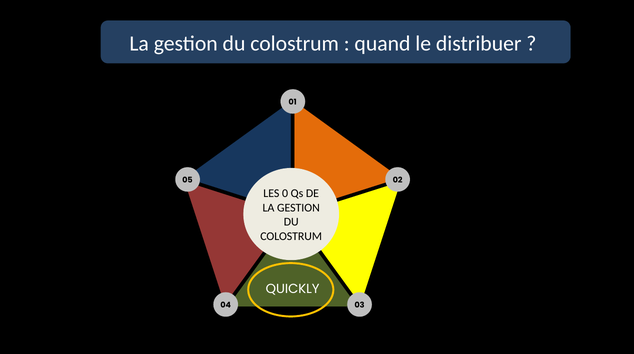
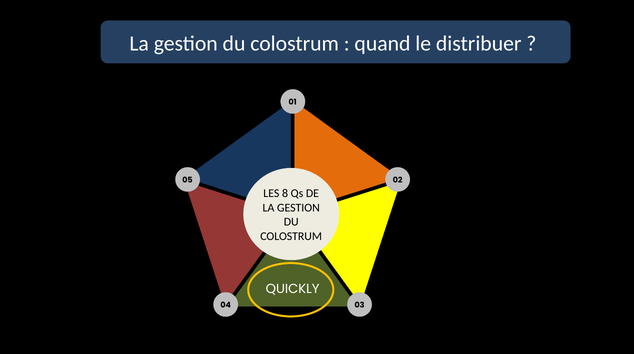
0: 0 -> 8 (285, 194)
